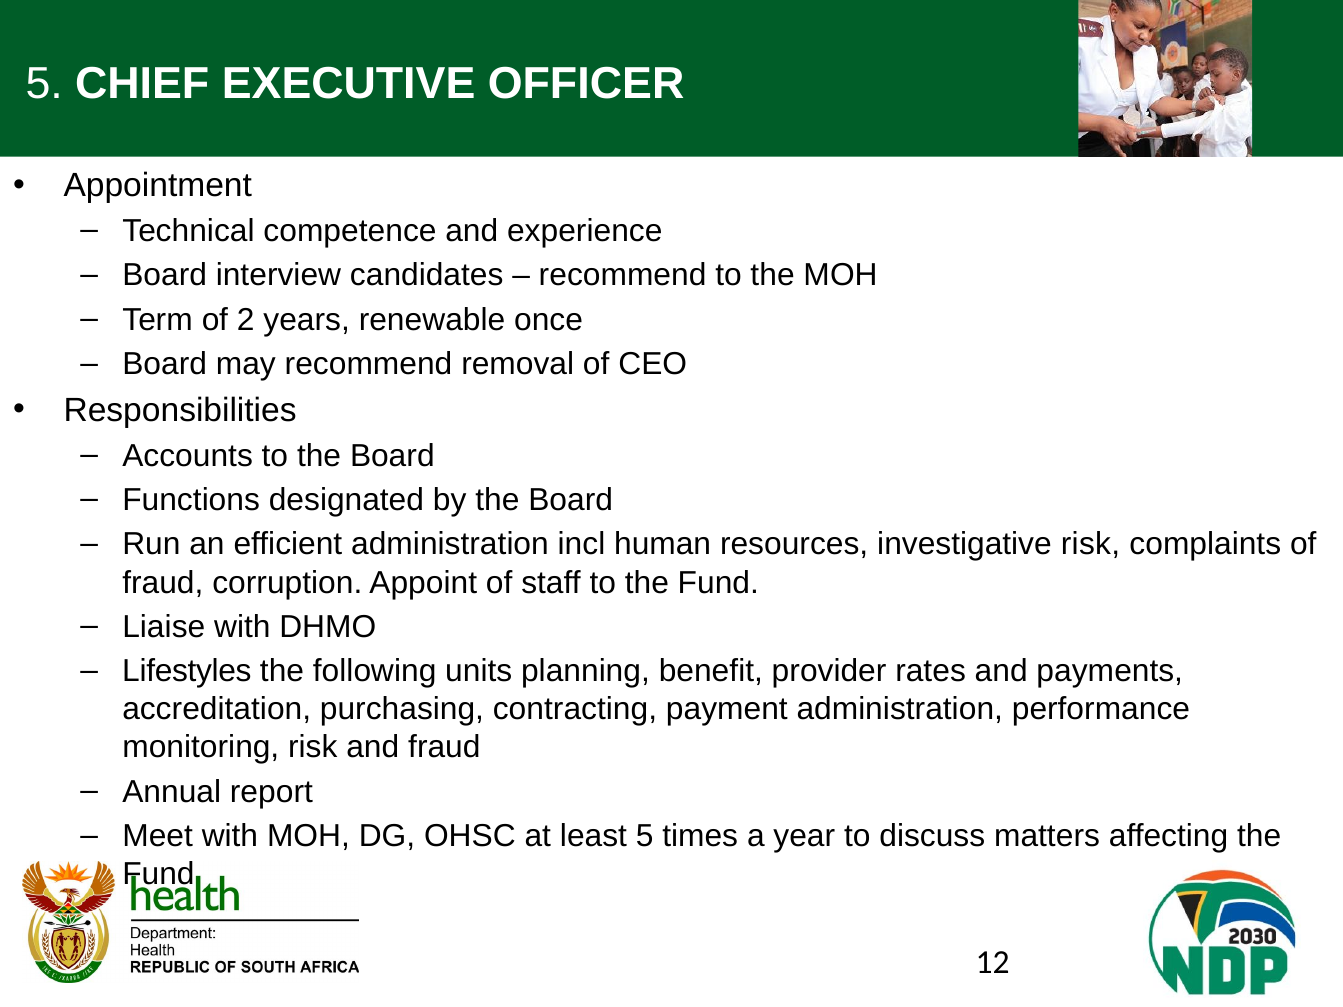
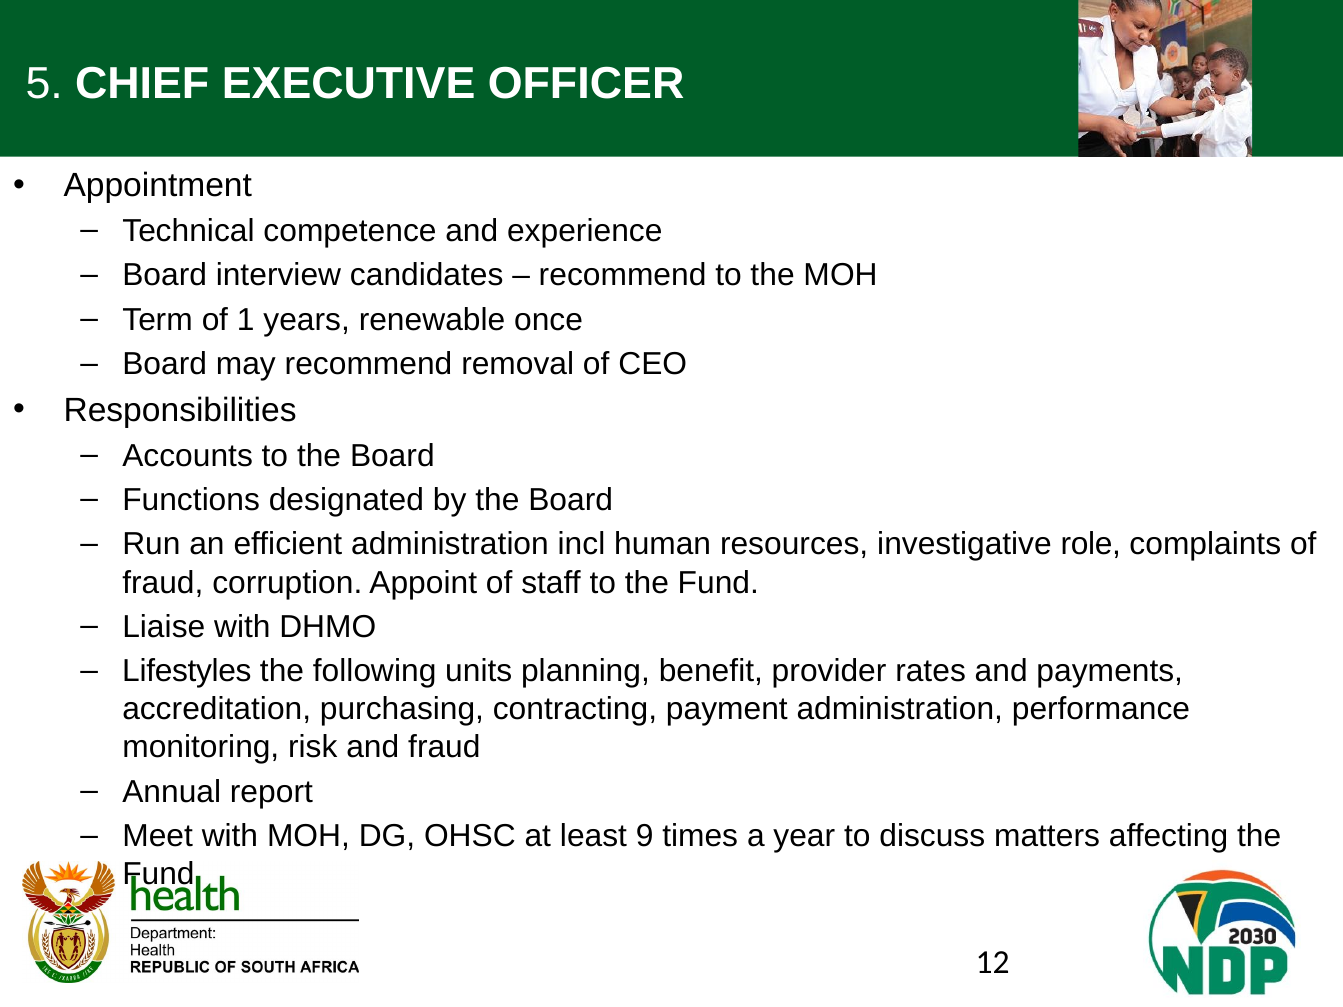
2: 2 -> 1 (246, 320)
investigative risk: risk -> role (1091, 545)
least 5: 5 -> 9 (645, 837)
